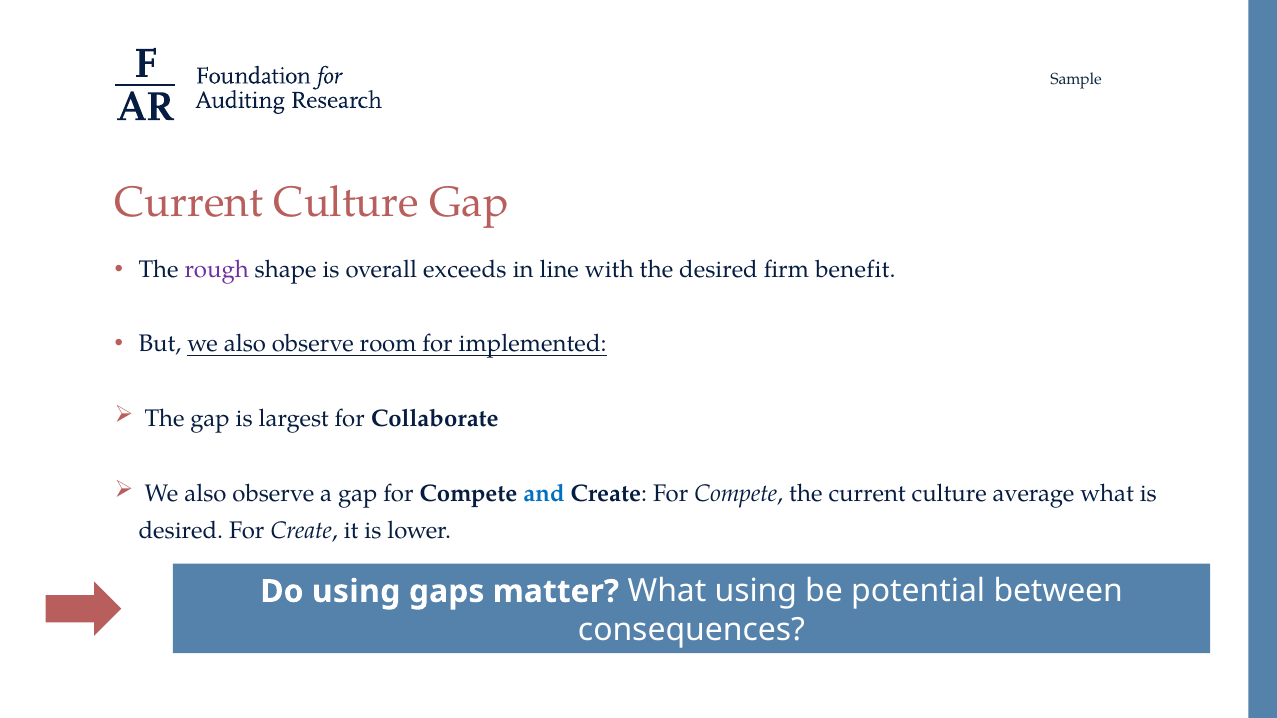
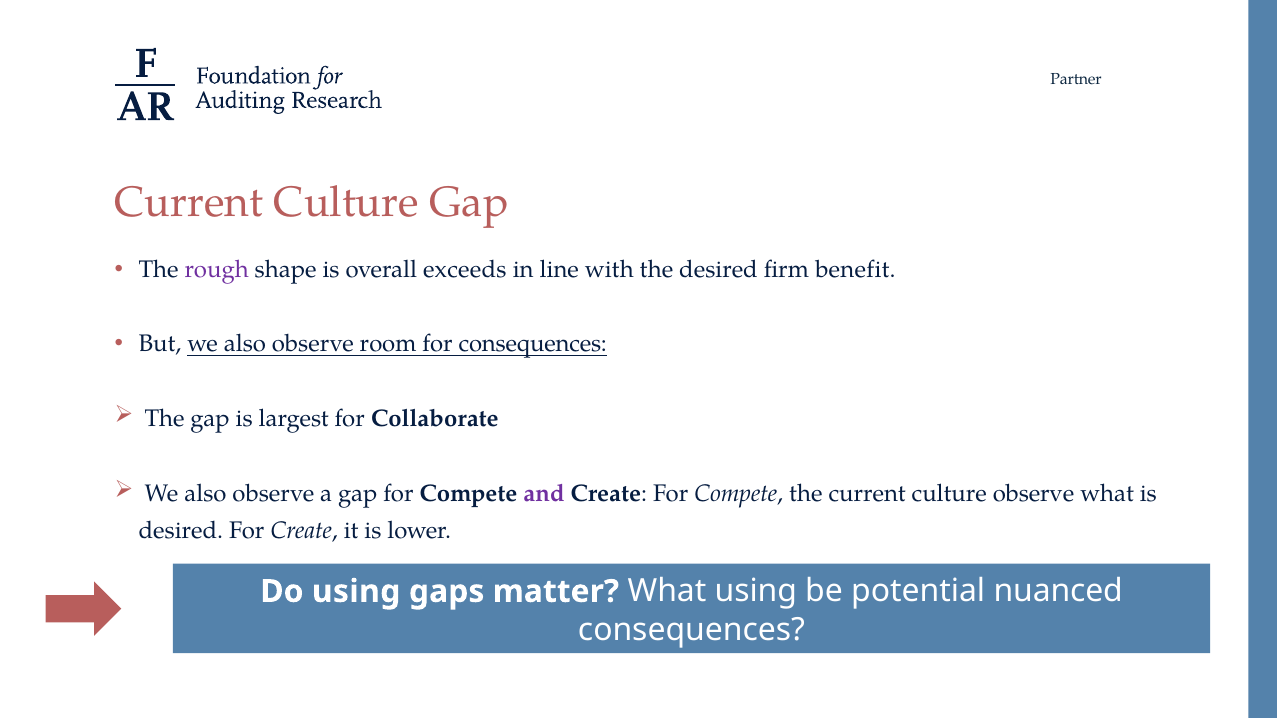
Sample: Sample -> Partner (1076, 80)
for implemented: implemented -> consequences (533, 344)
and colour: blue -> purple (544, 494)
culture average: average -> observe (1034, 494)
between: between -> nuanced (1058, 592)
